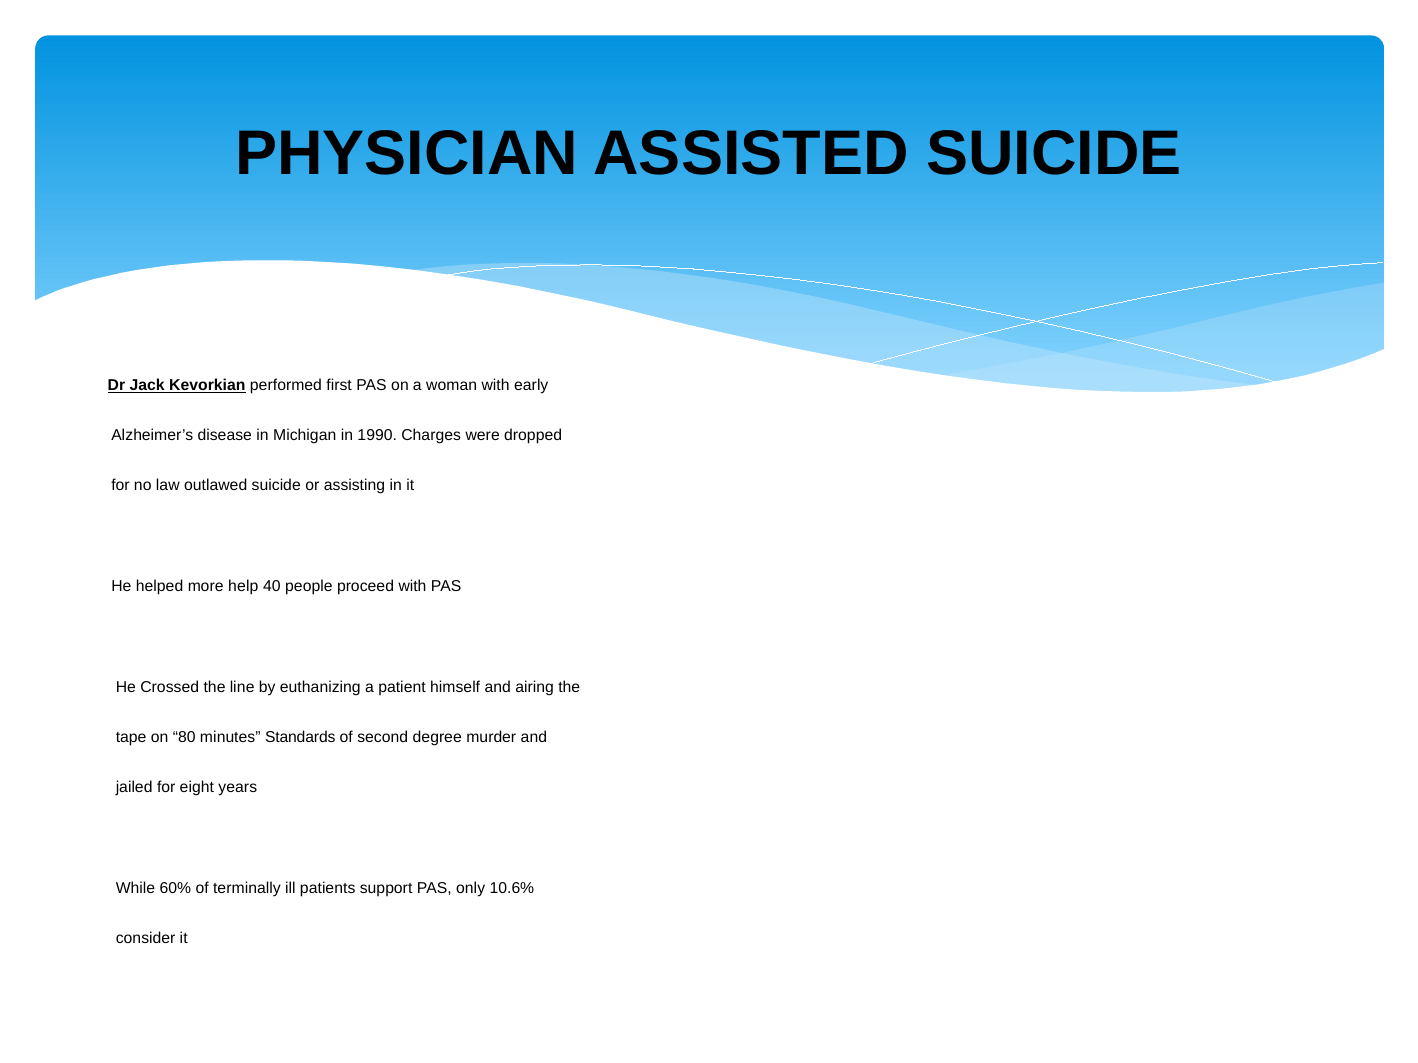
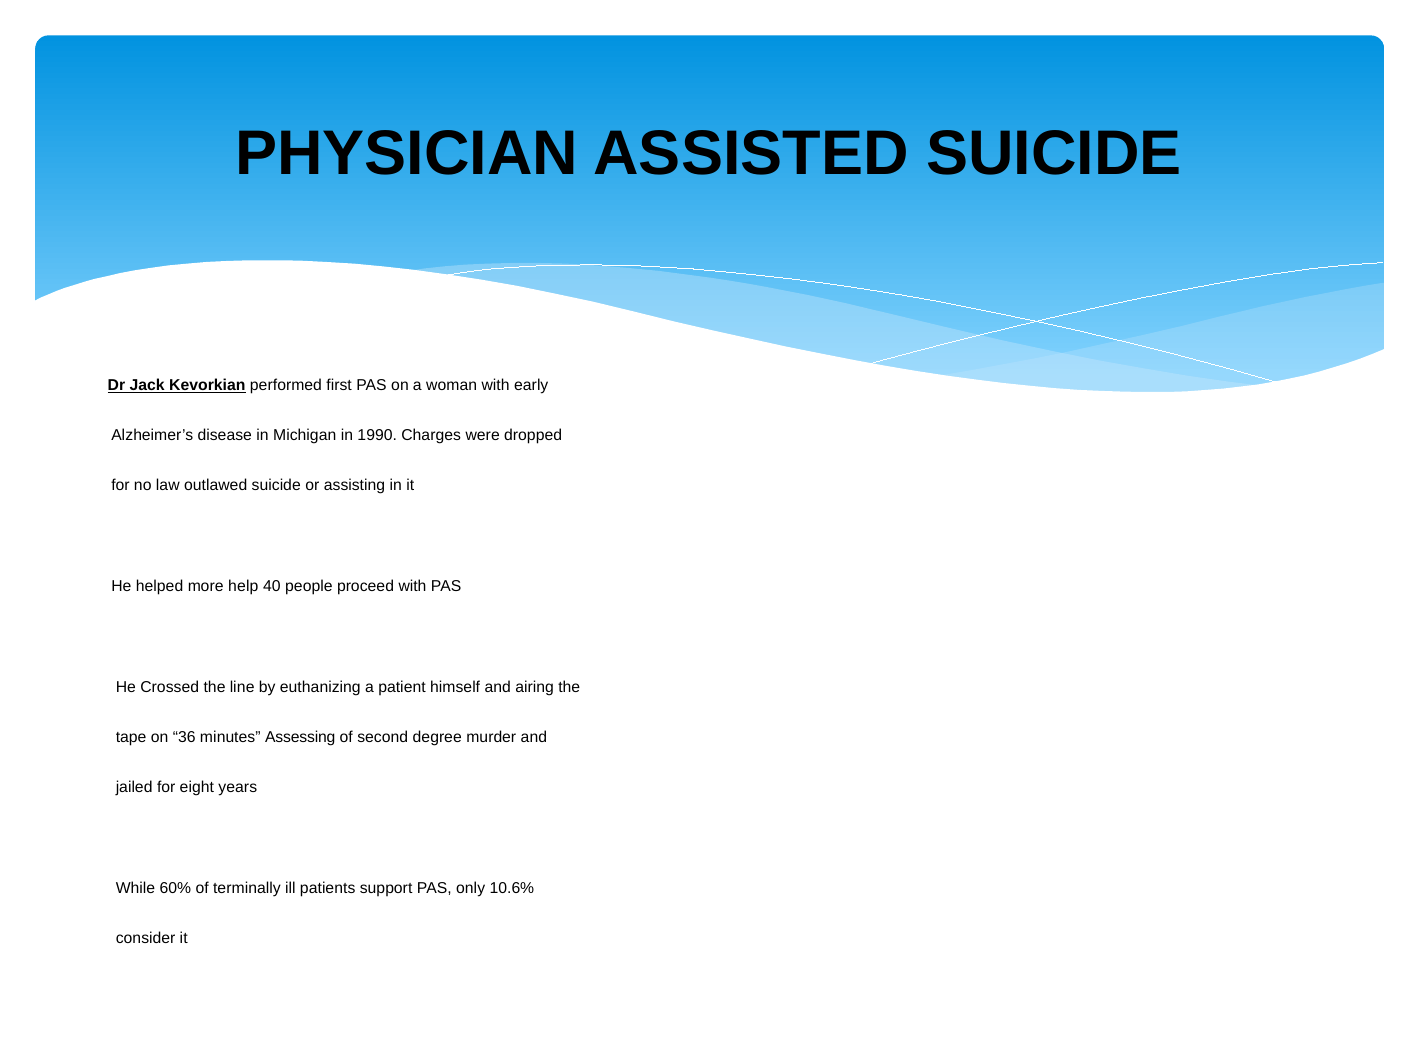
80: 80 -> 36 (184, 738)
Standards: Standards -> Assessing (300, 738)
